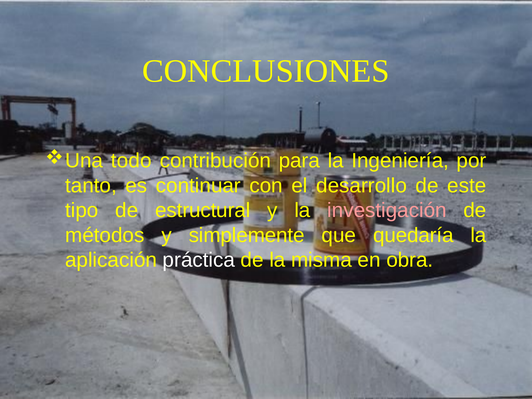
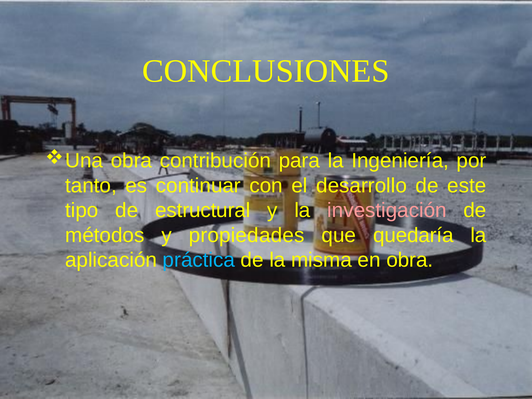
todo: todo -> obra (131, 161)
simplemente: simplemente -> propiedades (247, 235)
práctica colour: white -> light blue (199, 260)
